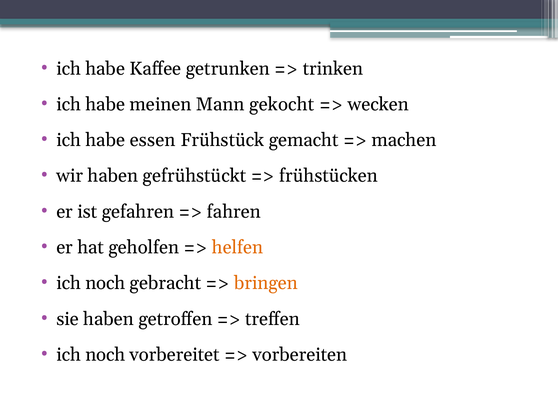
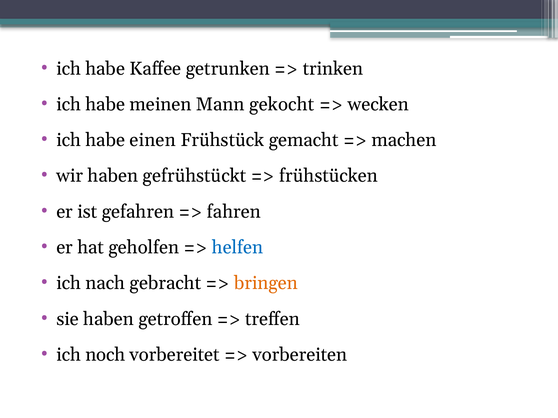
essen: essen -> einen (153, 140)
helfen colour: orange -> blue (238, 248)
noch: noch -> nach (105, 283)
